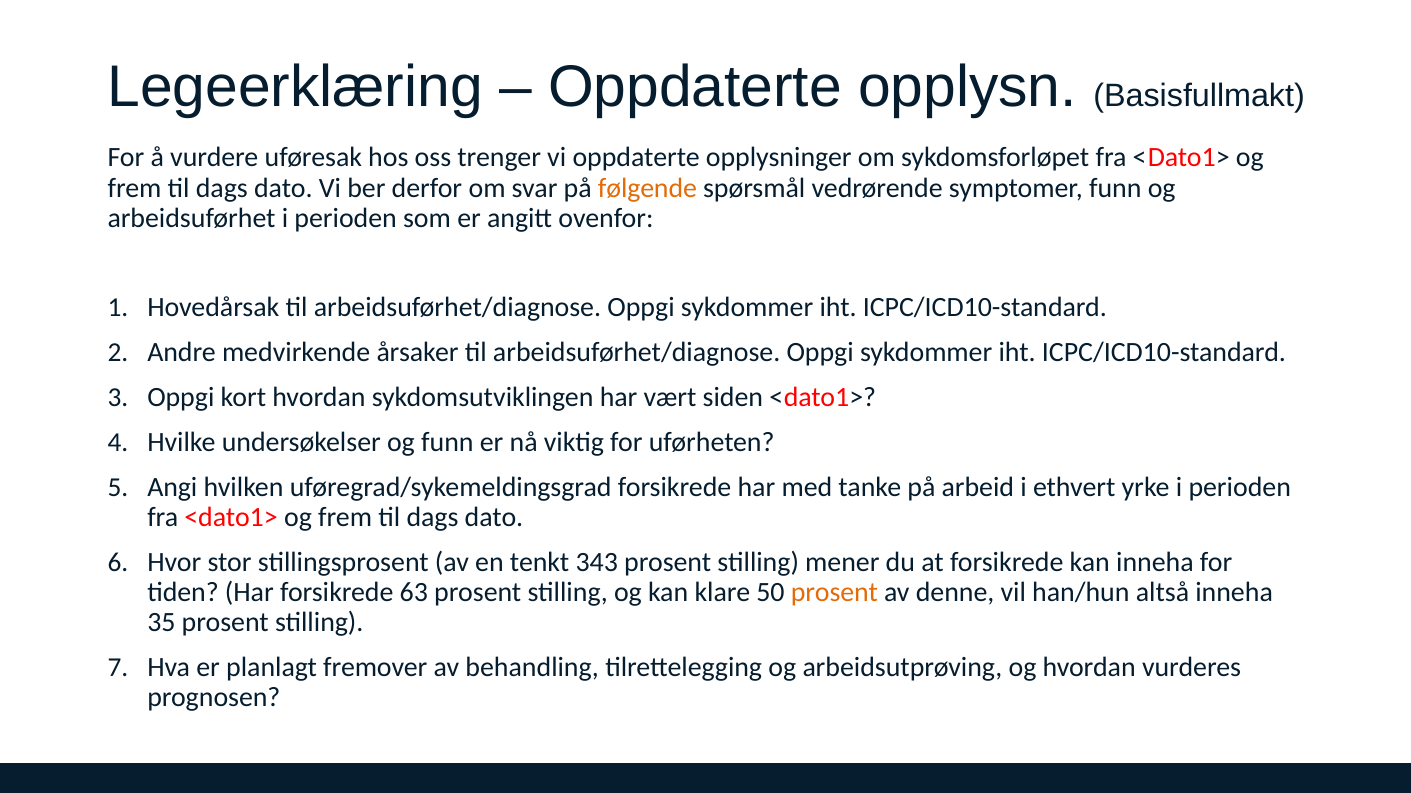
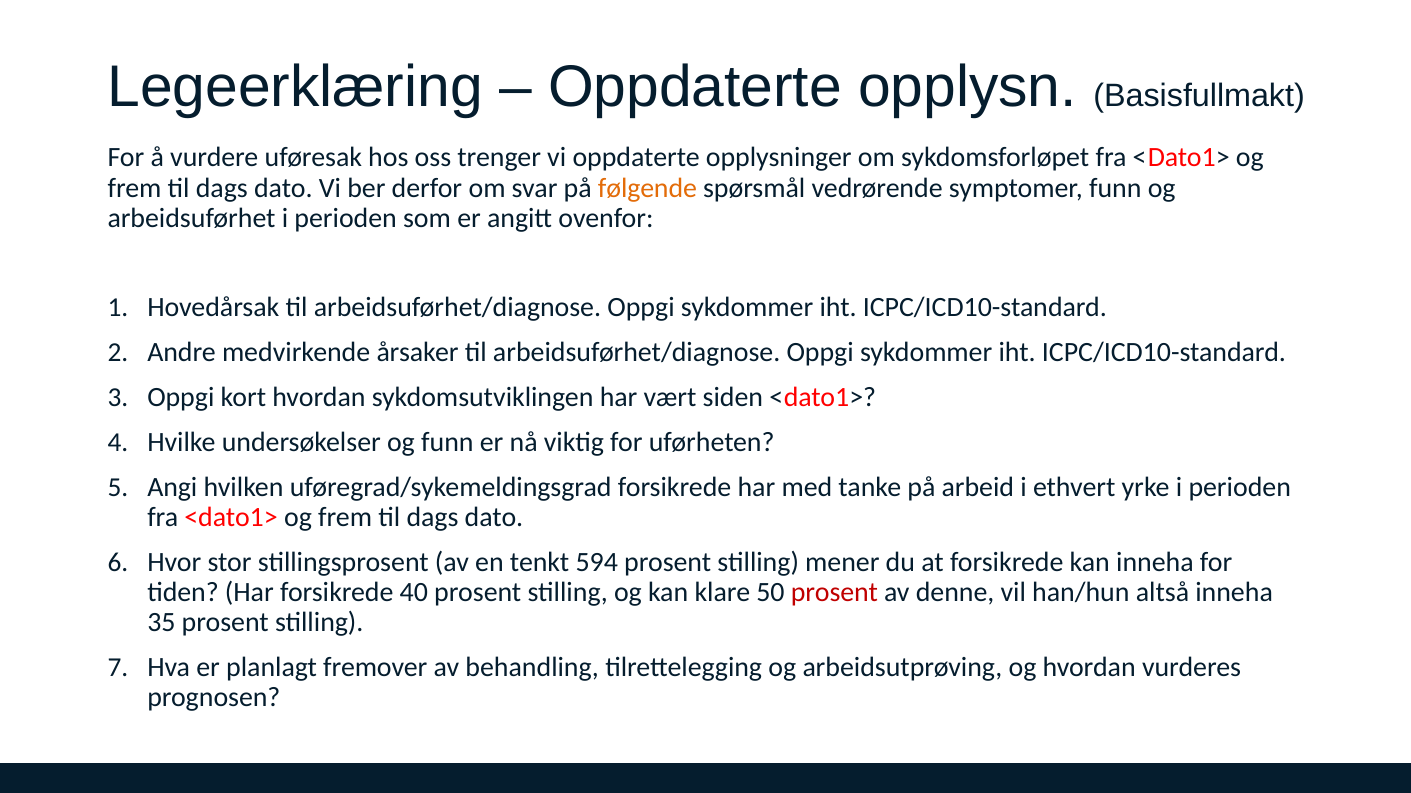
343: 343 -> 594 (597, 562)
63: 63 -> 40 (414, 593)
prosent colour: orange -> red (834, 593)
